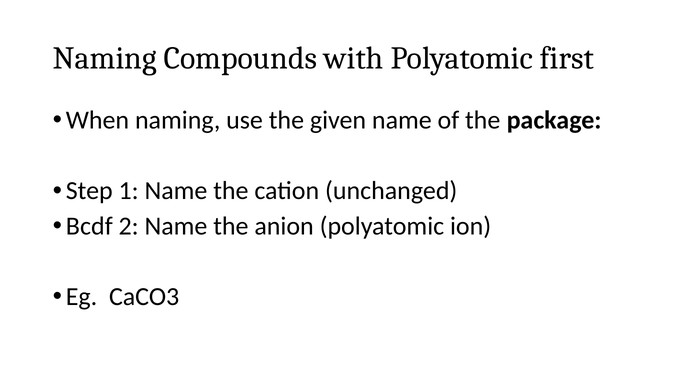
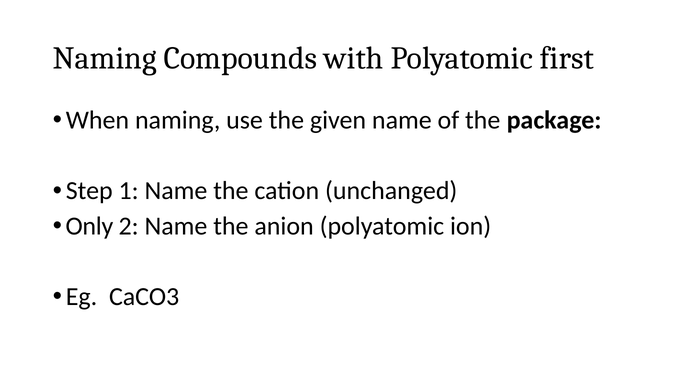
Bcdf: Bcdf -> Only (89, 226)
